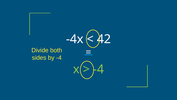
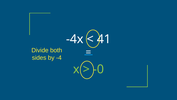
42: 42 -> 41 (104, 39)
-4: -4 -> -0 (98, 69)
